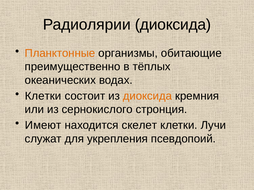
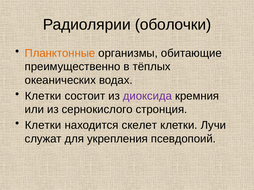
Радиолярии диоксида: диоксида -> оболочки (173, 25)
диоксида colour: orange -> purple (147, 96)
Имеют: Имеют -> Клетки (43, 126)
